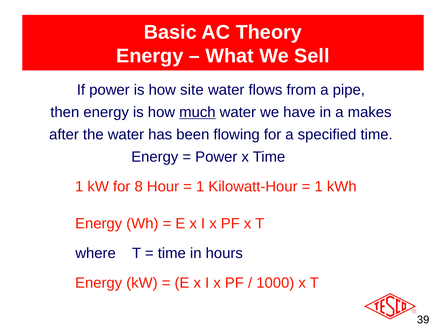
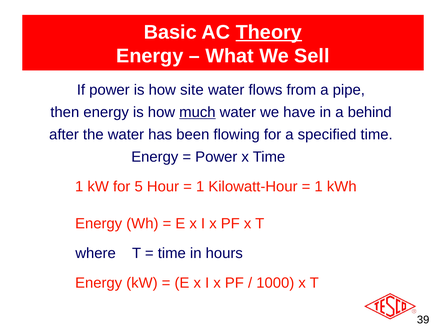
Theory underline: none -> present (269, 32)
makes: makes -> behind (370, 112)
8: 8 -> 5 (139, 187)
